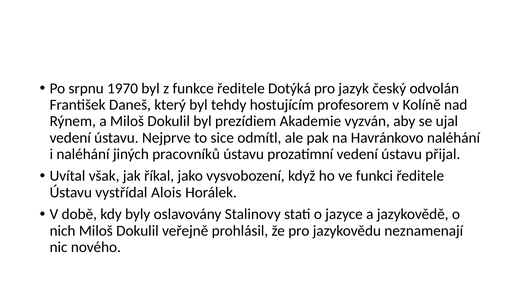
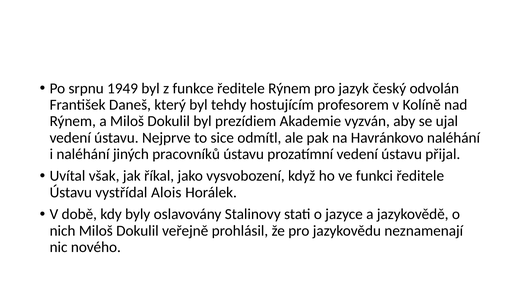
1970: 1970 -> 1949 (123, 88)
ředitele Dotýká: Dotýká -> Rýnem (289, 88)
